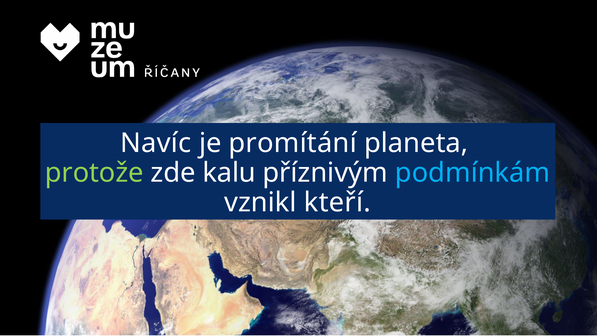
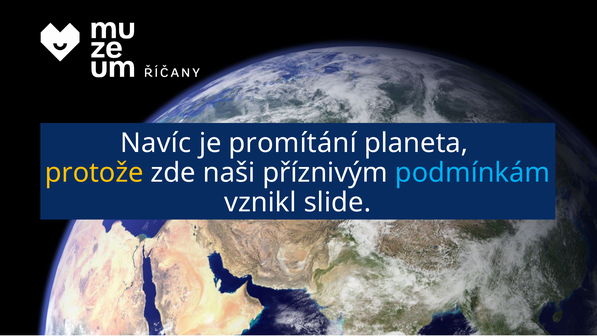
protože colour: light green -> yellow (94, 173)
kalu: kalu -> naši (229, 173)
kteří: kteří -> slide (337, 202)
